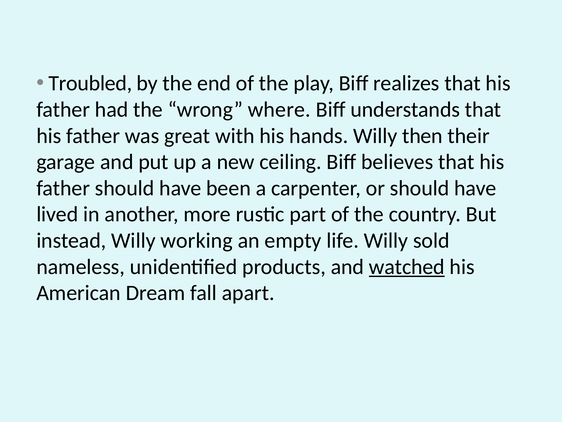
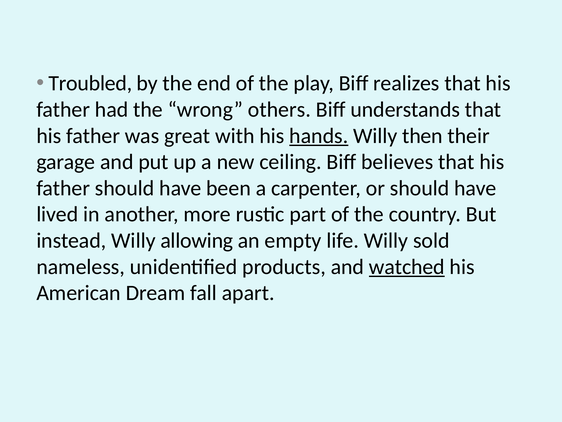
where: where -> others (279, 109)
hands underline: none -> present (319, 136)
working: working -> allowing (197, 240)
